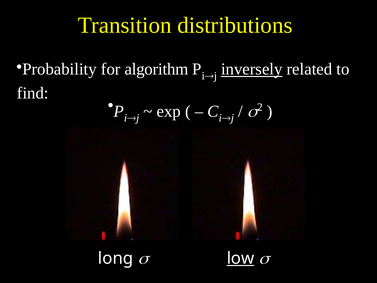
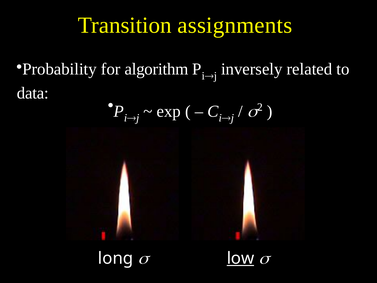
distributions: distributions -> assignments (235, 25)
inversely underline: present -> none (252, 69)
find: find -> data (33, 93)
